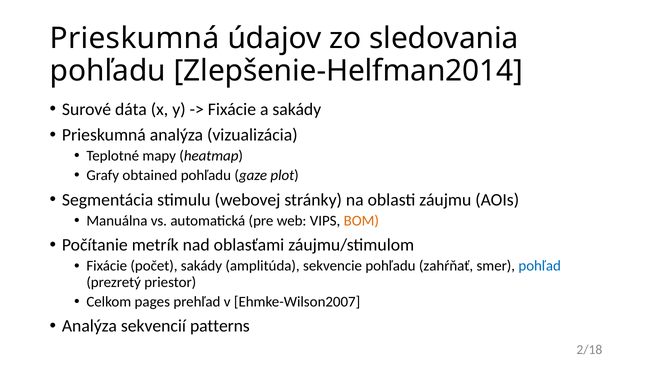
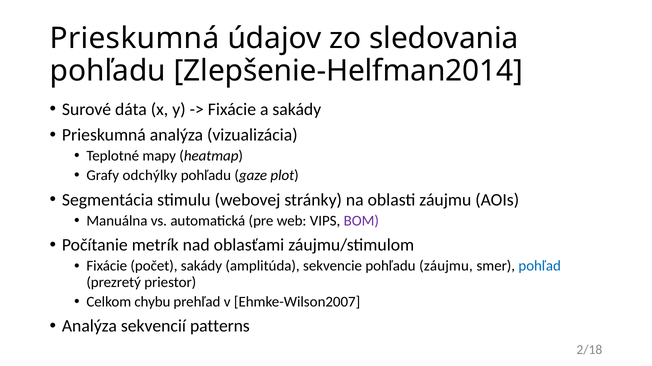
obtained: obtained -> odchýlky (150, 176)
BOM colour: orange -> purple (361, 221)
pohľadu zahŕňať: zahŕňať -> záujmu (446, 267)
pages: pages -> chybu (152, 302)
